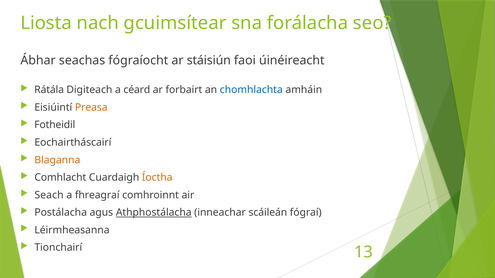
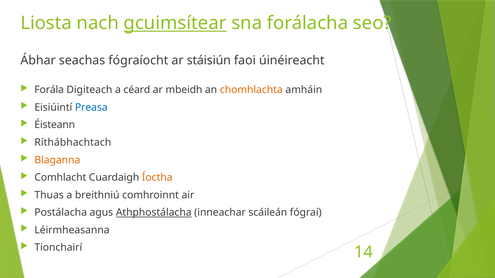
gcuimsítear underline: none -> present (175, 23)
Rátála: Rátála -> Forála (49, 90)
forbairt: forbairt -> mbeidh (184, 90)
chomhlachta colour: blue -> orange (251, 90)
Preasa colour: orange -> blue (91, 108)
Fotheidil: Fotheidil -> Éisteann (55, 125)
Eochairtháscairí: Eochairtháscairí -> Ríthábhachtach (73, 143)
Seach: Seach -> Thuas (49, 195)
fhreagraí: fhreagraí -> breithniú (97, 195)
13: 13 -> 14 (364, 253)
